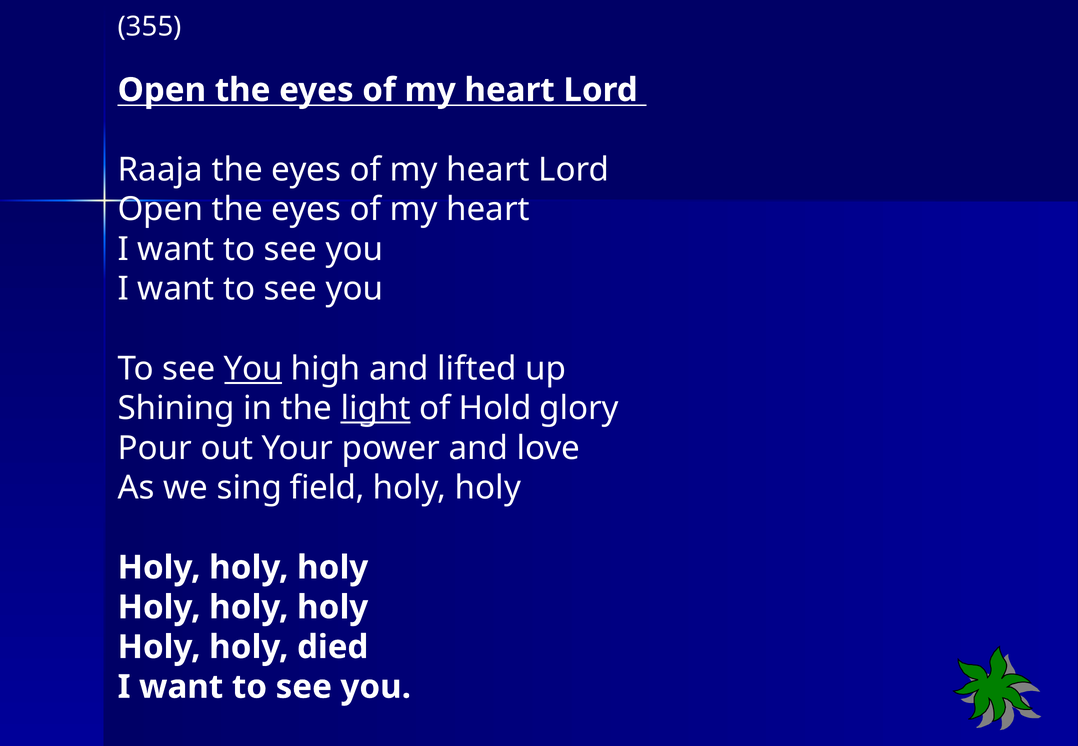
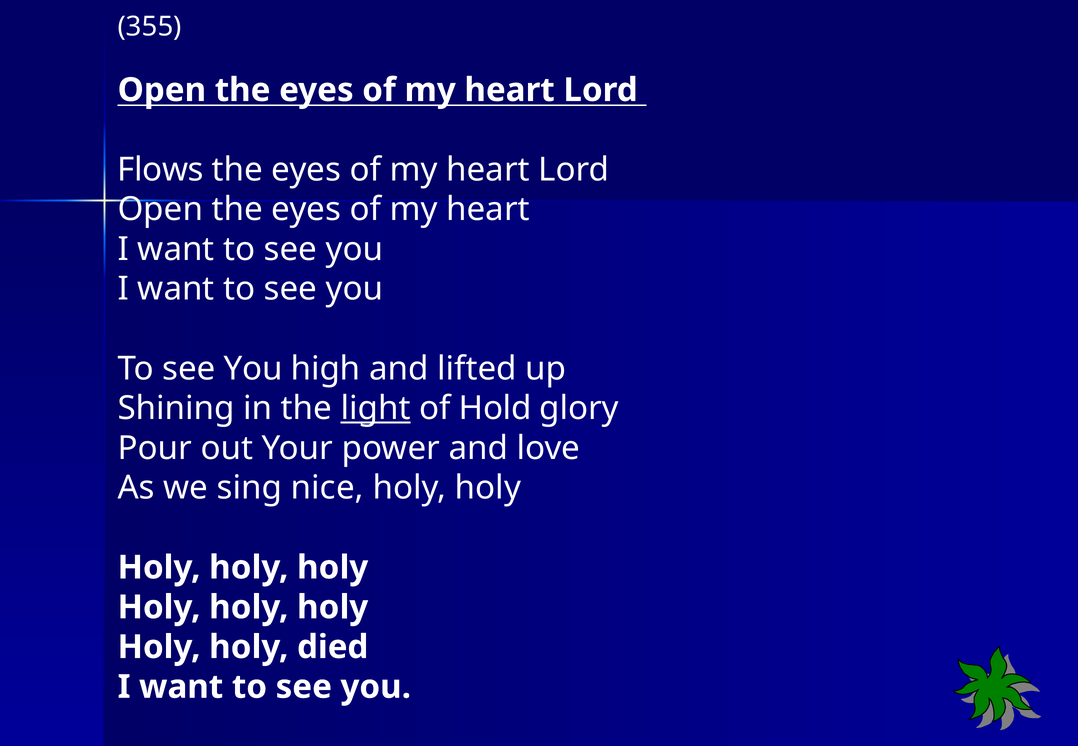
Raaja: Raaja -> Flows (161, 170)
You underline: present -> none (253, 369)
field: field -> nice (327, 488)
